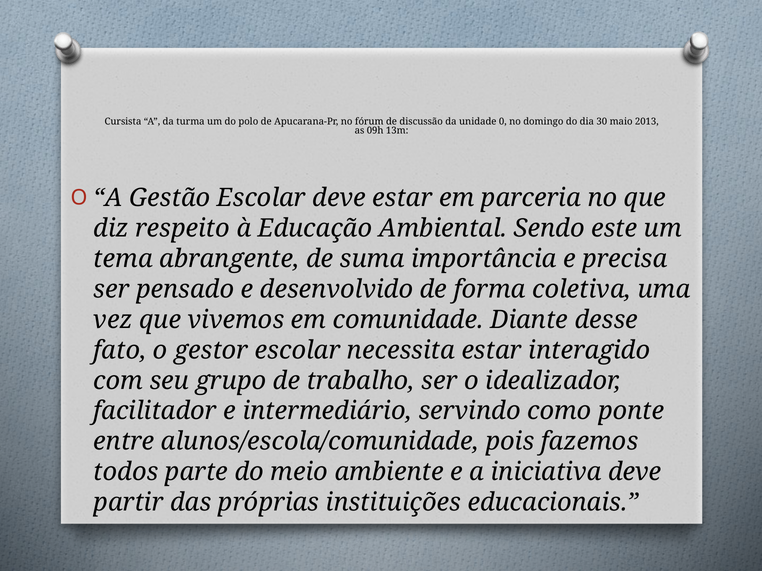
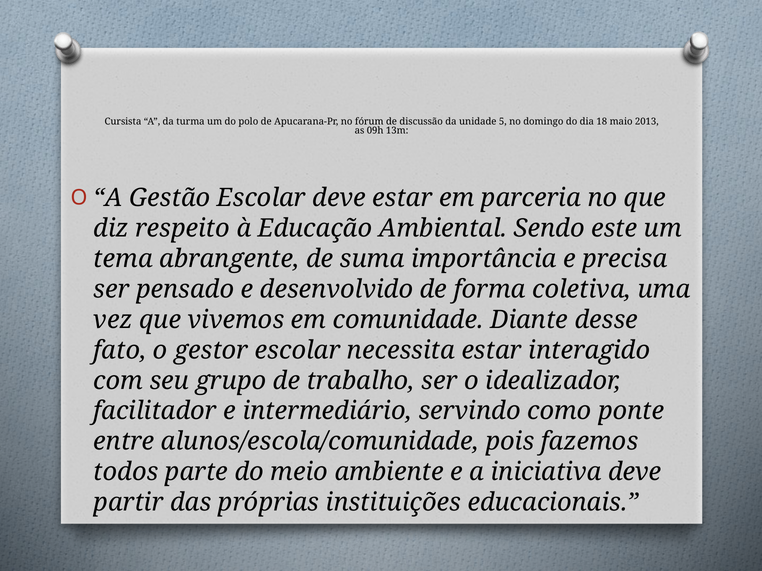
0: 0 -> 5 (503, 122)
30: 30 -> 18 (602, 122)
